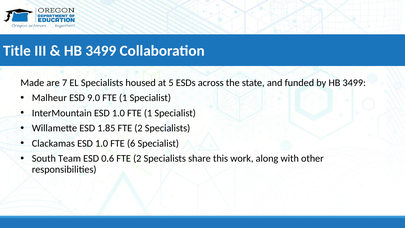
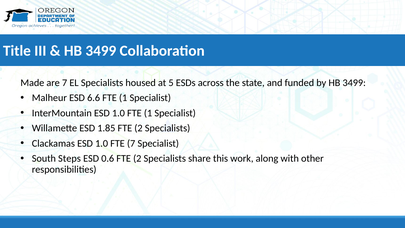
9.0: 9.0 -> 6.6 (94, 98)
FTE 6: 6 -> 7 (131, 143)
Team: Team -> Steps (69, 158)
